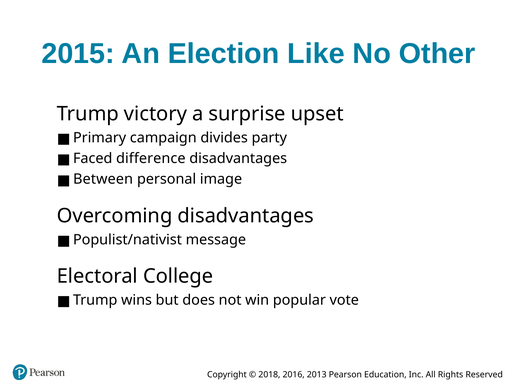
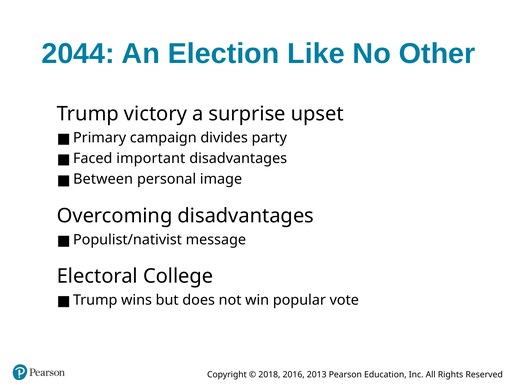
2015: 2015 -> 2044 (78, 54)
difference: difference -> important (151, 158)
